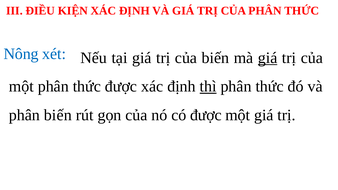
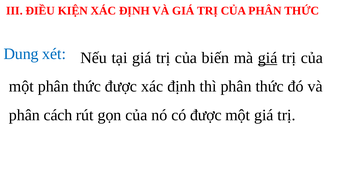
Nông: Nông -> Dung (21, 54)
thì underline: present -> none (208, 87)
phân biến: biến -> cách (58, 115)
